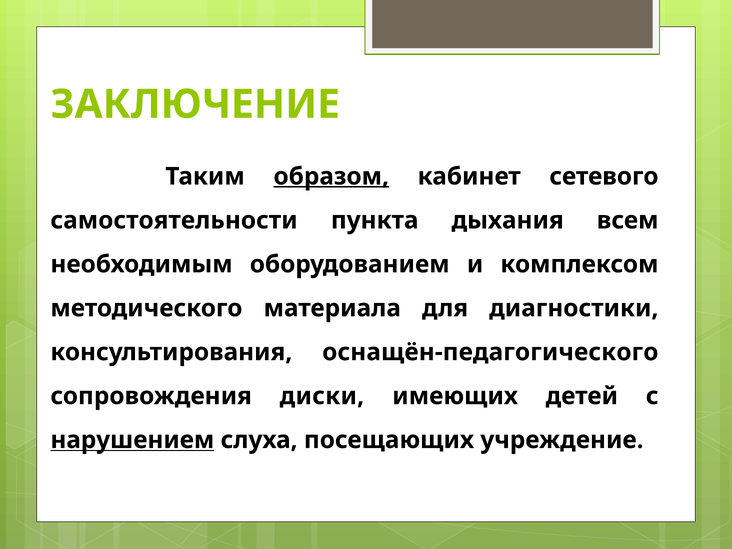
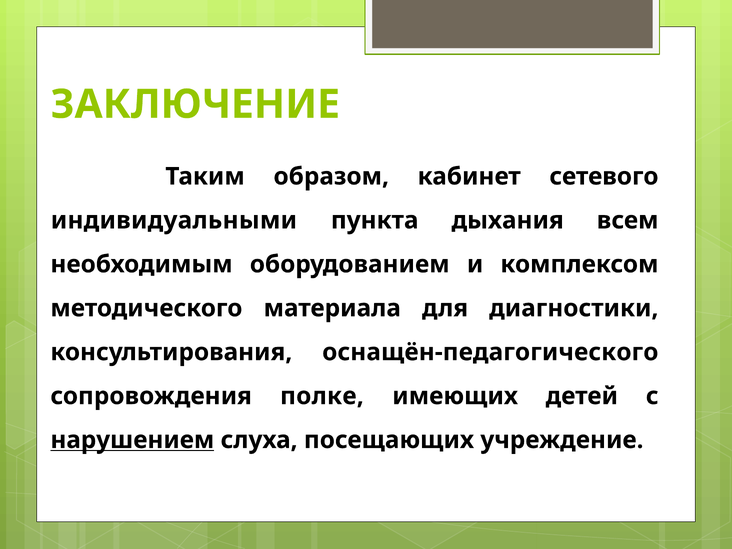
образом underline: present -> none (331, 176)
самостоятельности: самостоятельности -> индивидуальными (174, 220)
диски: диски -> полке (322, 396)
